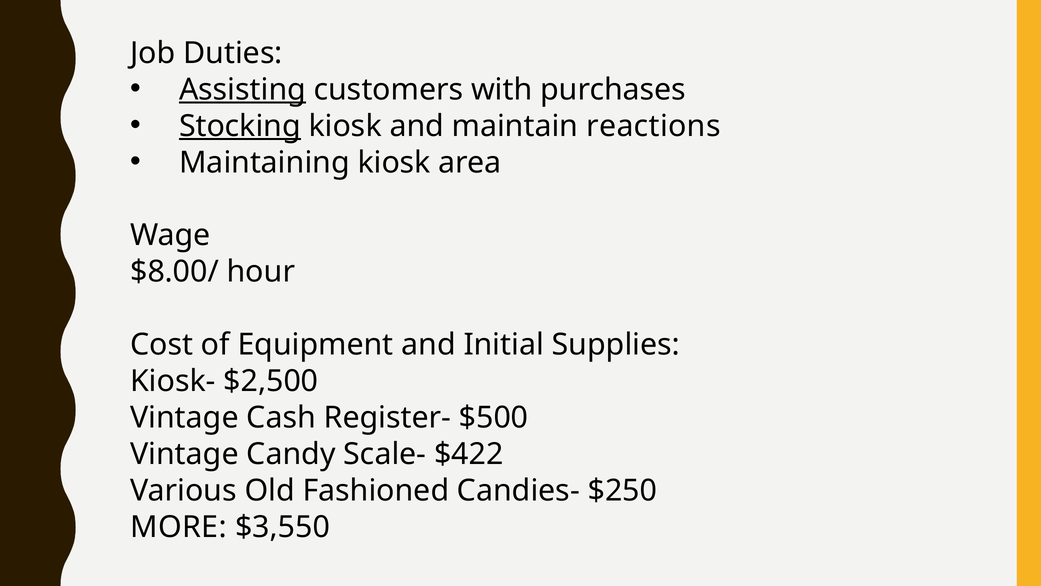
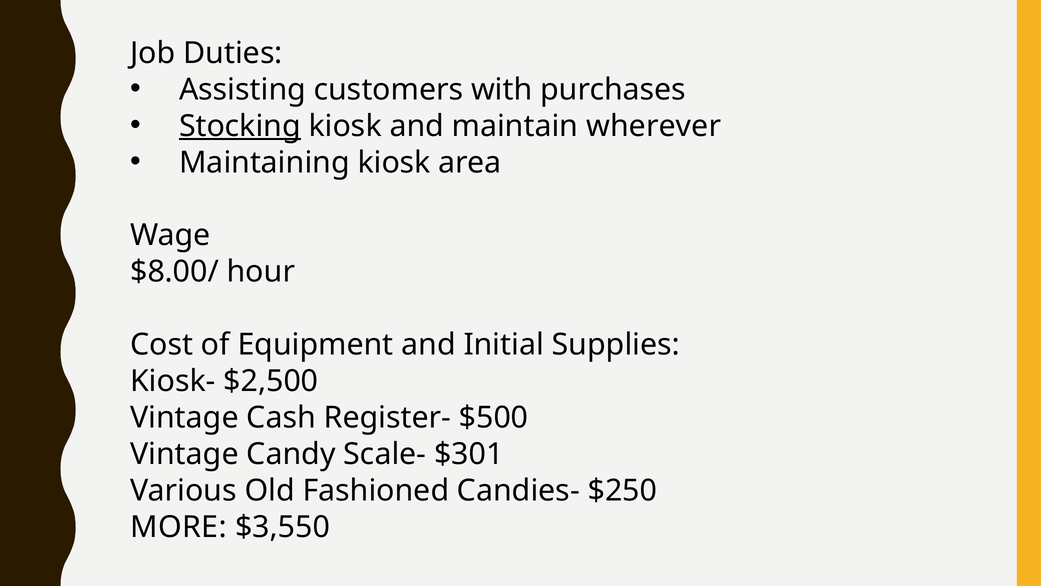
Assisting underline: present -> none (242, 89)
reactions: reactions -> wherever (654, 126)
$422: $422 -> $301 (469, 454)
